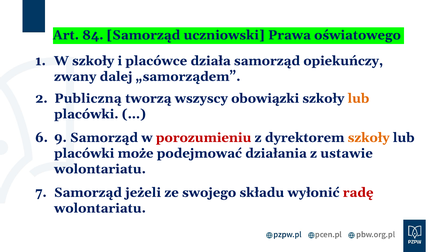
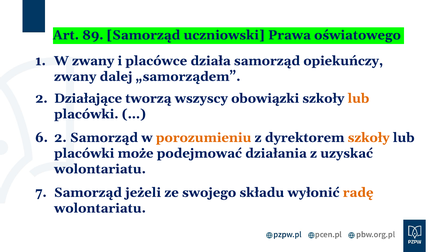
84: 84 -> 89 (93, 35)
W szkoły: szkoły -> zwany (93, 61)
Publiczną: Publiczną -> Działające (88, 98)
6 9: 9 -> 2 (60, 138)
porozumieniu colour: red -> orange (204, 138)
ustawie: ustawie -> uzyskać (347, 153)
radę colour: red -> orange (358, 193)
